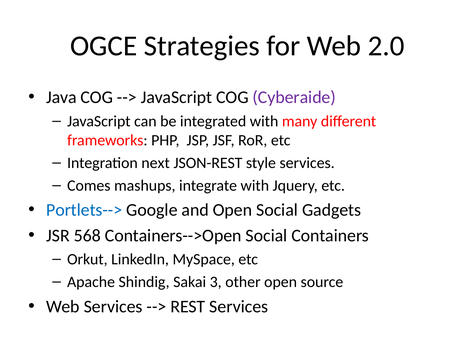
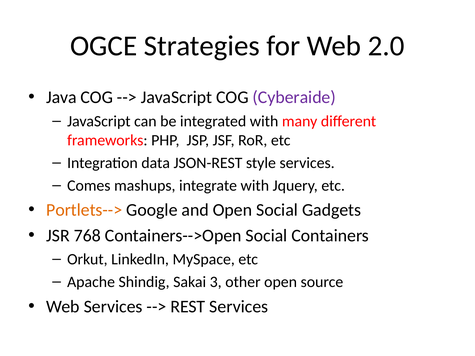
next: next -> data (156, 163)
Portlets--> colour: blue -> orange (84, 210)
568: 568 -> 768 (87, 236)
